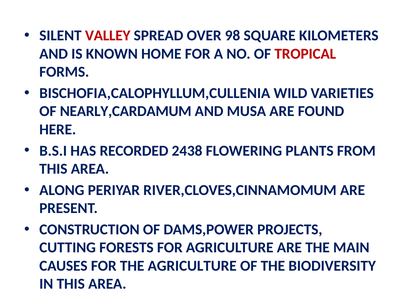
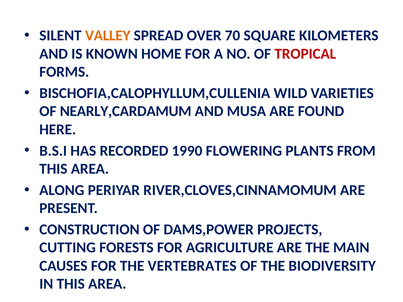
VALLEY colour: red -> orange (108, 36)
98: 98 -> 70 (233, 36)
2438: 2438 -> 1990 (187, 151)
THE AGRICULTURE: AGRICULTURE -> VERTEBRATES (192, 266)
